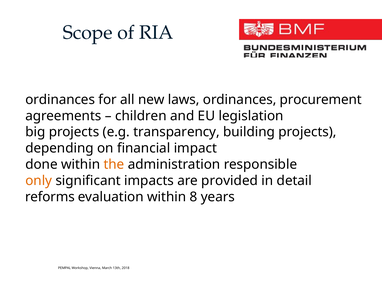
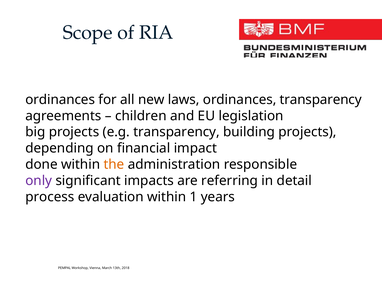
ordinances procurement: procurement -> transparency (321, 99)
only colour: orange -> purple (39, 180)
provided: provided -> referring (230, 180)
reforms: reforms -> process (50, 196)
8: 8 -> 1 (194, 196)
